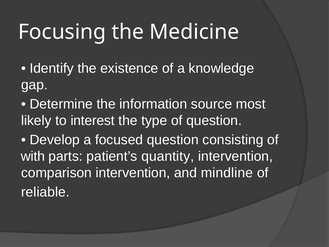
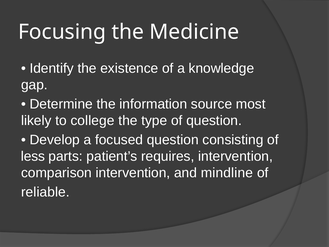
interest: interest -> college (93, 120)
with: with -> less (33, 156)
quantity: quantity -> requires (168, 156)
